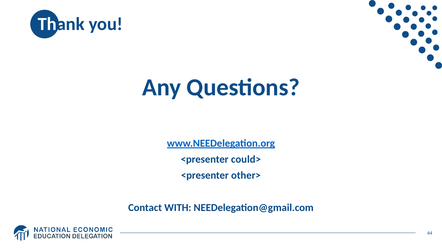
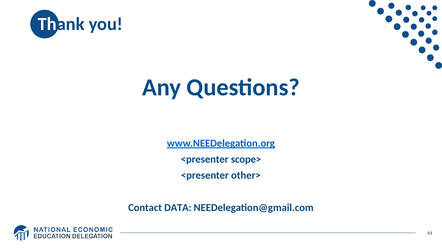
could>: could> -> scope> (246, 159)
WITH: WITH -> DATA (178, 207)
